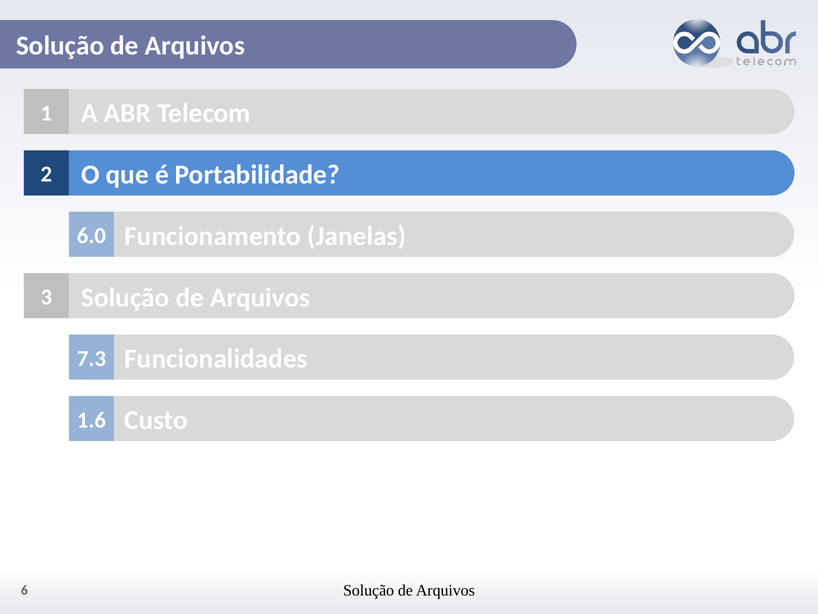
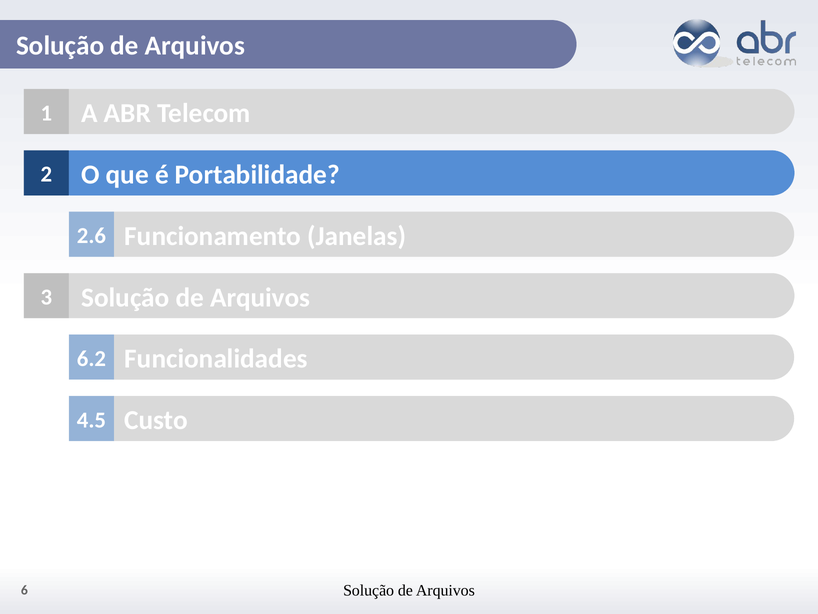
6.0: 6.0 -> 2.6 (91, 236)
7.3: 7.3 -> 6.2 (91, 358)
1.6: 1.6 -> 4.5 (91, 420)
